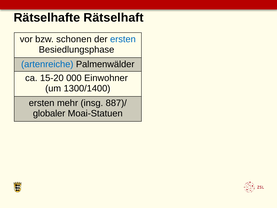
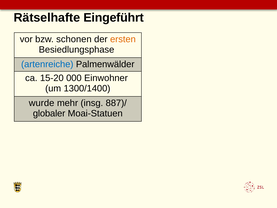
Rätselhaft: Rätselhaft -> Eingeführt (114, 18)
ersten colour: blue -> orange (123, 39)
ersten: ersten -> wurde (42, 103)
